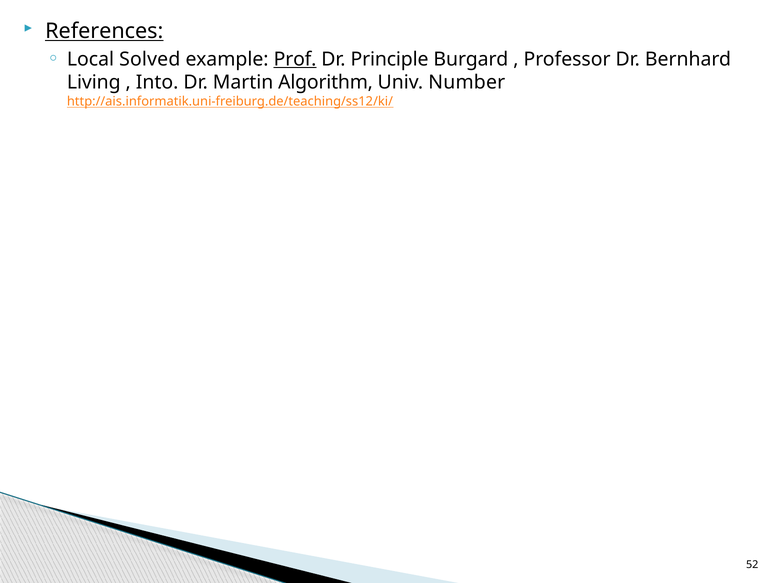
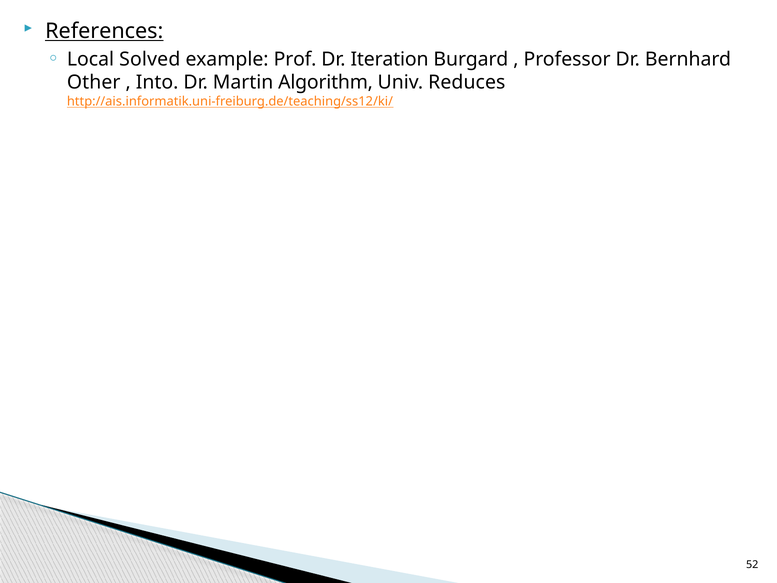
Prof underline: present -> none (295, 59)
Principle: Principle -> Iteration (390, 59)
Living: Living -> Other (94, 82)
Number: Number -> Reduces (467, 82)
